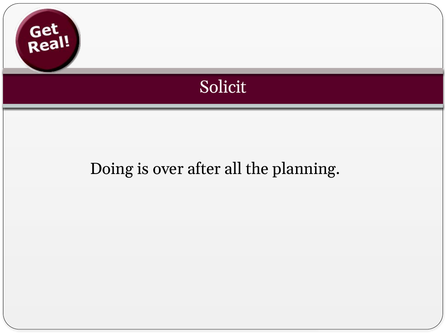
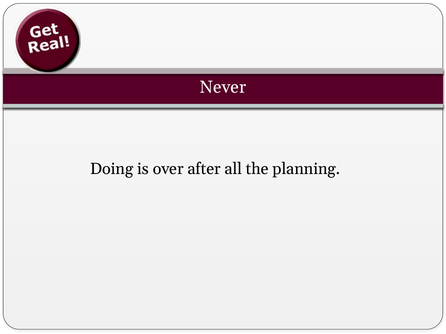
Solicit: Solicit -> Never (223, 87)
